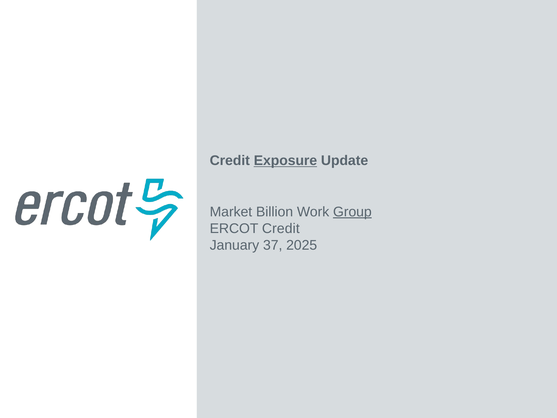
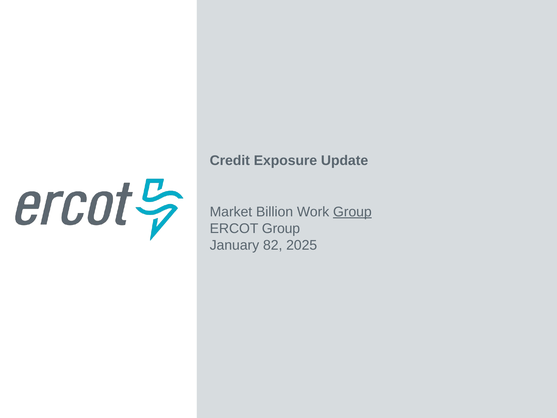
Exposure underline: present -> none (285, 161)
ERCOT Credit: Credit -> Group (281, 228)
37: 37 -> 82 (273, 245)
